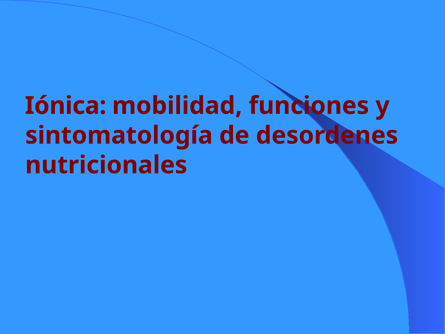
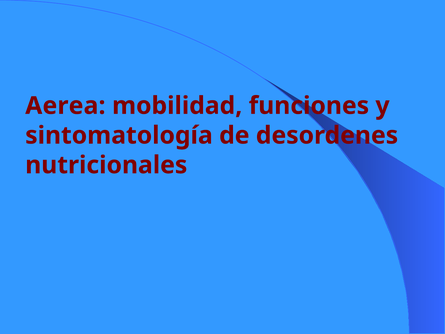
Iónica: Iónica -> Aerea (65, 106)
